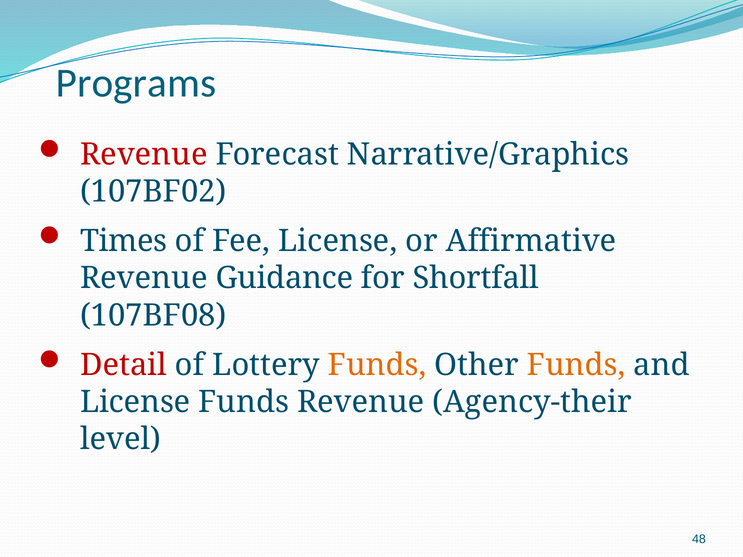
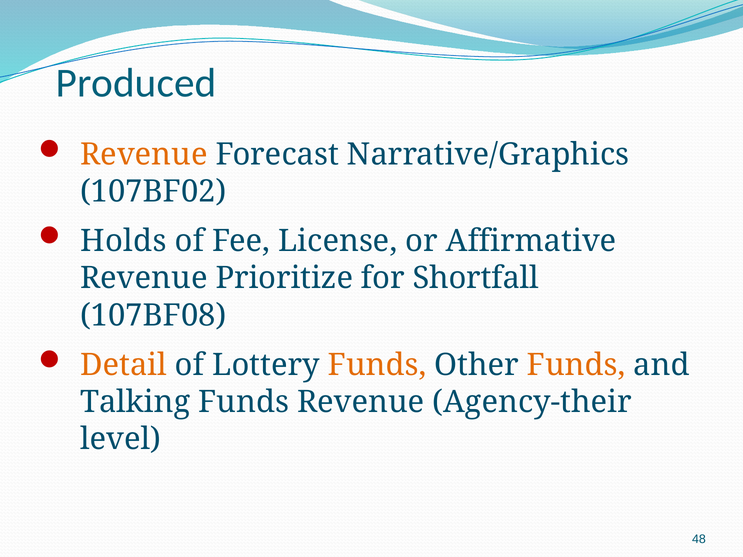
Programs: Programs -> Produced (136, 83)
Revenue colour: red -> orange (144, 154)
Times: Times -> Holds (123, 241)
Guidance: Guidance -> Prioritize (284, 278)
Detail colour: red -> orange (124, 365)
License: License -> Talking (135, 402)
